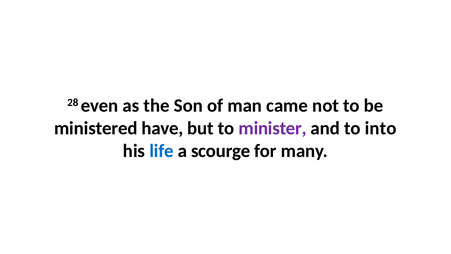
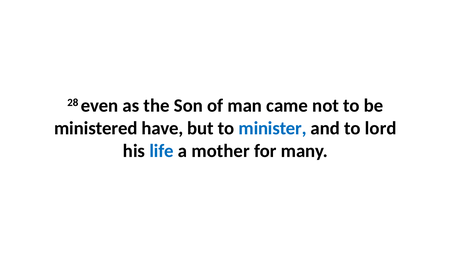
minister colour: purple -> blue (273, 128)
into: into -> lord (381, 128)
scourge: scourge -> mother (221, 151)
